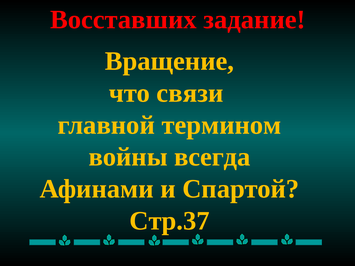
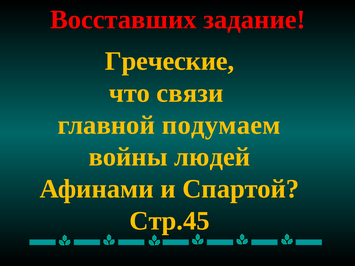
Вращение: Вращение -> Греческие (170, 61)
термином: термином -> подумаем (221, 125)
всегда: всегда -> людей (212, 157)
Стр.37: Стр.37 -> Стр.45 (169, 221)
